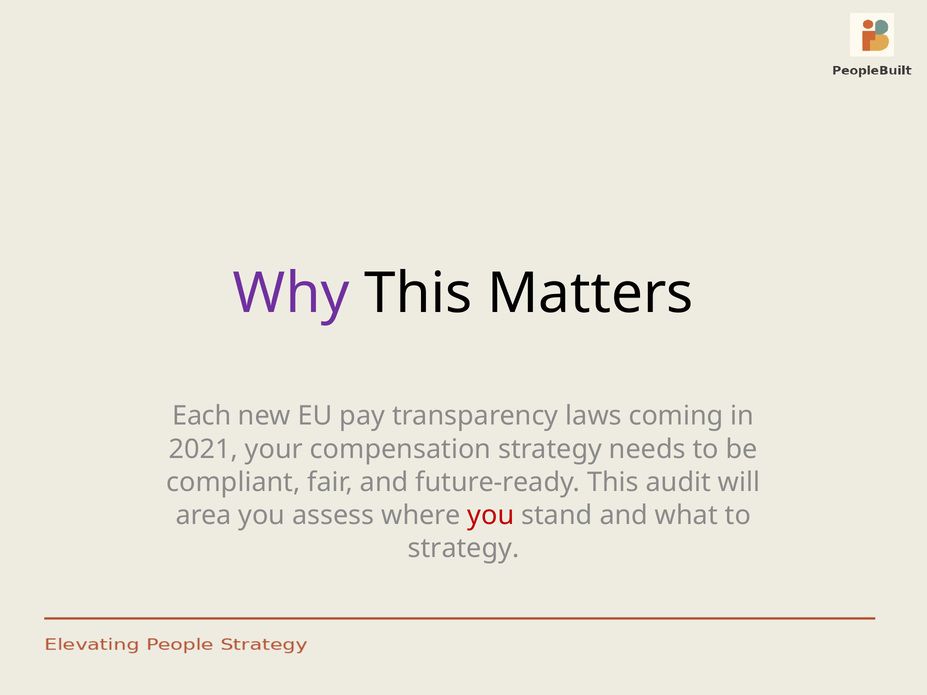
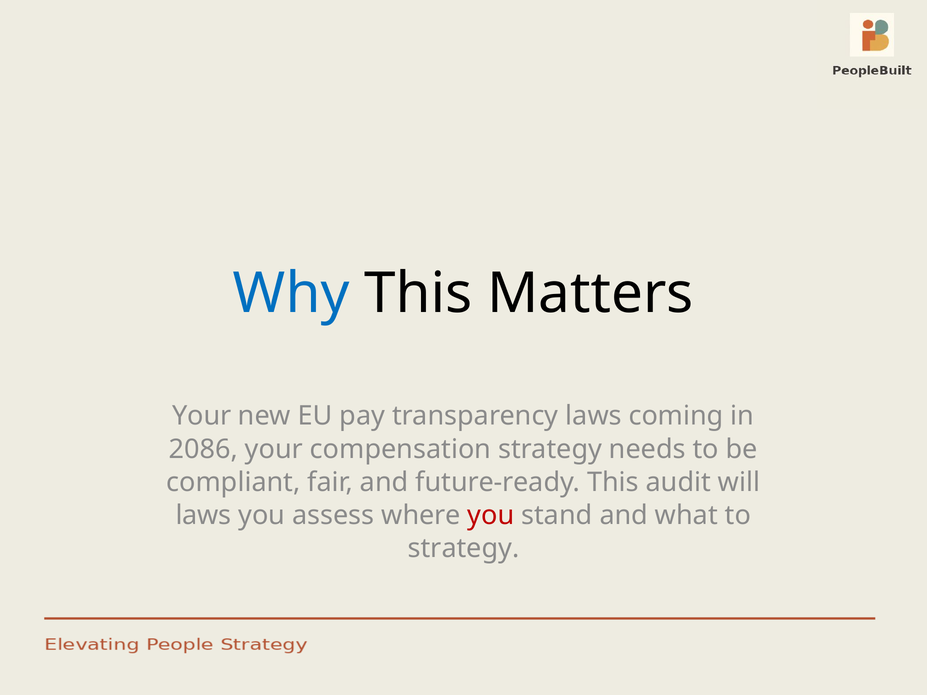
Why colour: purple -> blue (291, 294)
Each: Each -> Your (202, 416)
2021: 2021 -> 2086 (203, 449)
area: area -> laws (204, 515)
